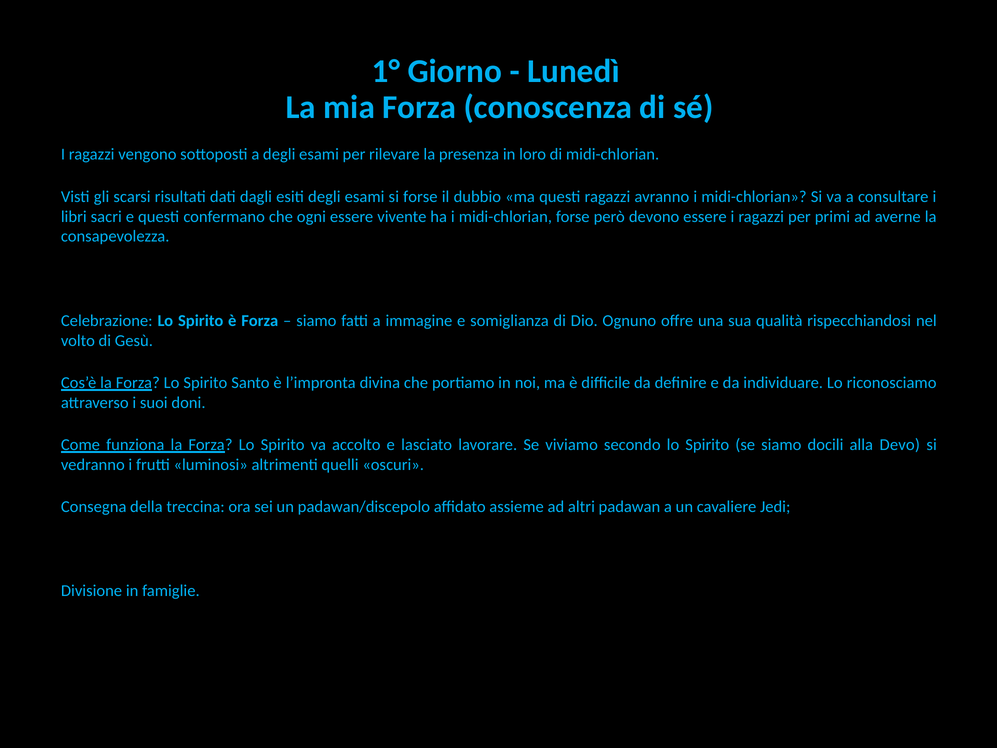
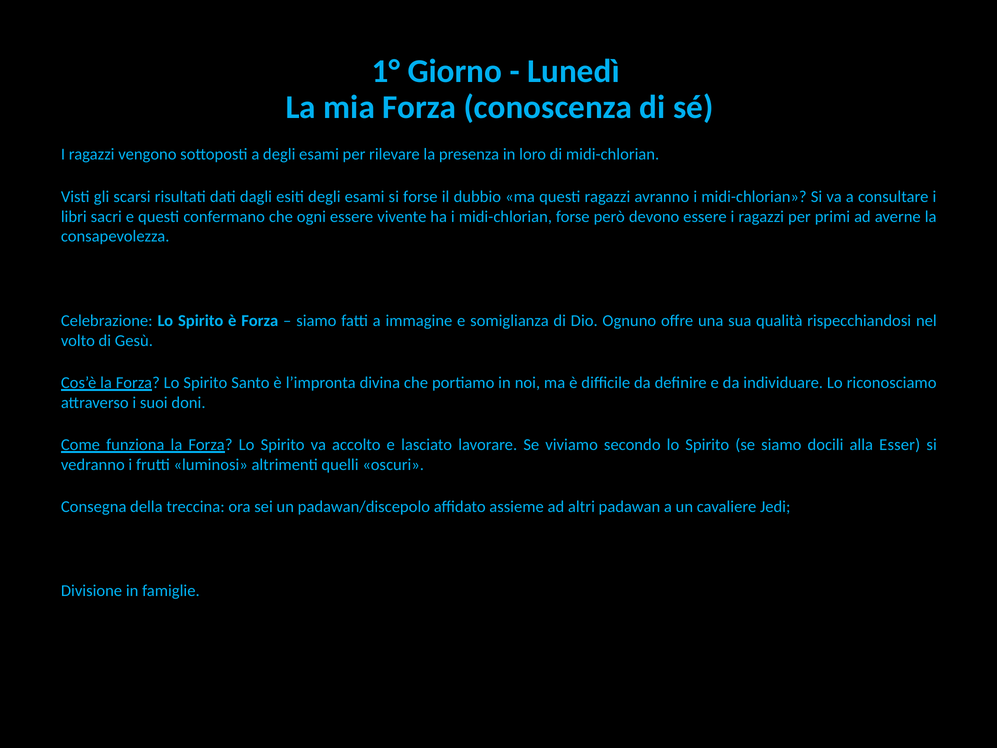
Devo: Devo -> Esser (900, 445)
